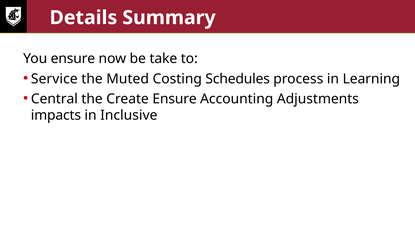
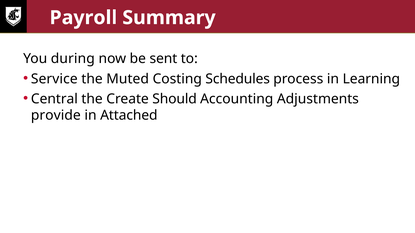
Details: Details -> Payroll (83, 18)
You ensure: ensure -> during (73, 59)
take: take -> sent (163, 59)
Create Ensure: Ensure -> Should (175, 99)
impacts: impacts -> provide (56, 116)
Inclusive: Inclusive -> Attached (129, 116)
